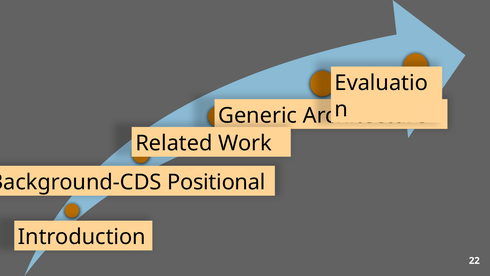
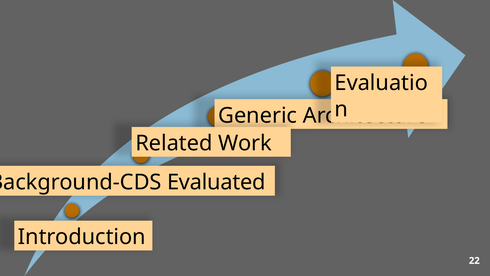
Positional: Positional -> Evaluated (216, 182)
